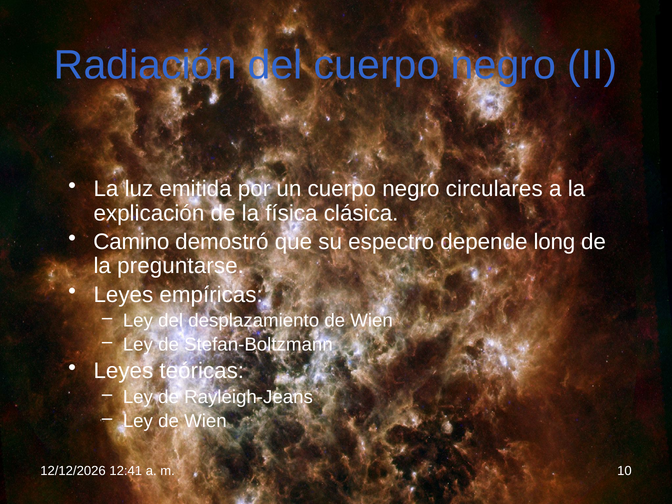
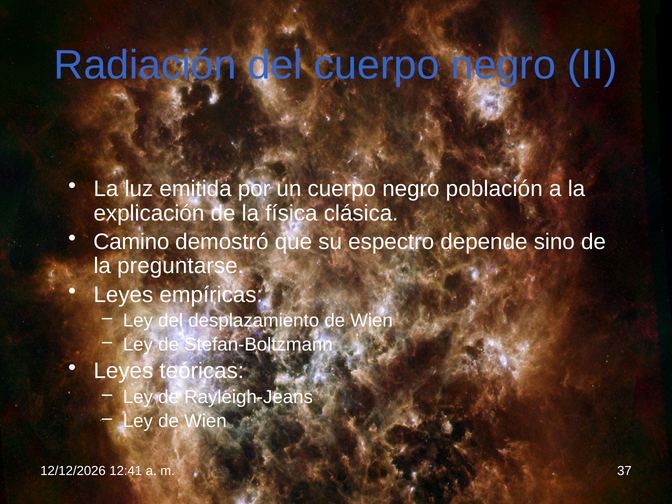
circulares: circulares -> población (494, 189)
long: long -> sino (554, 242)
10: 10 -> 37 (624, 471)
